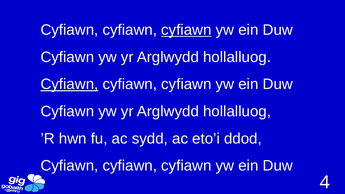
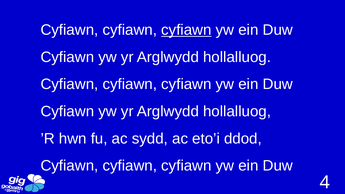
Cyfiawn underline: present -> none (69, 84)
